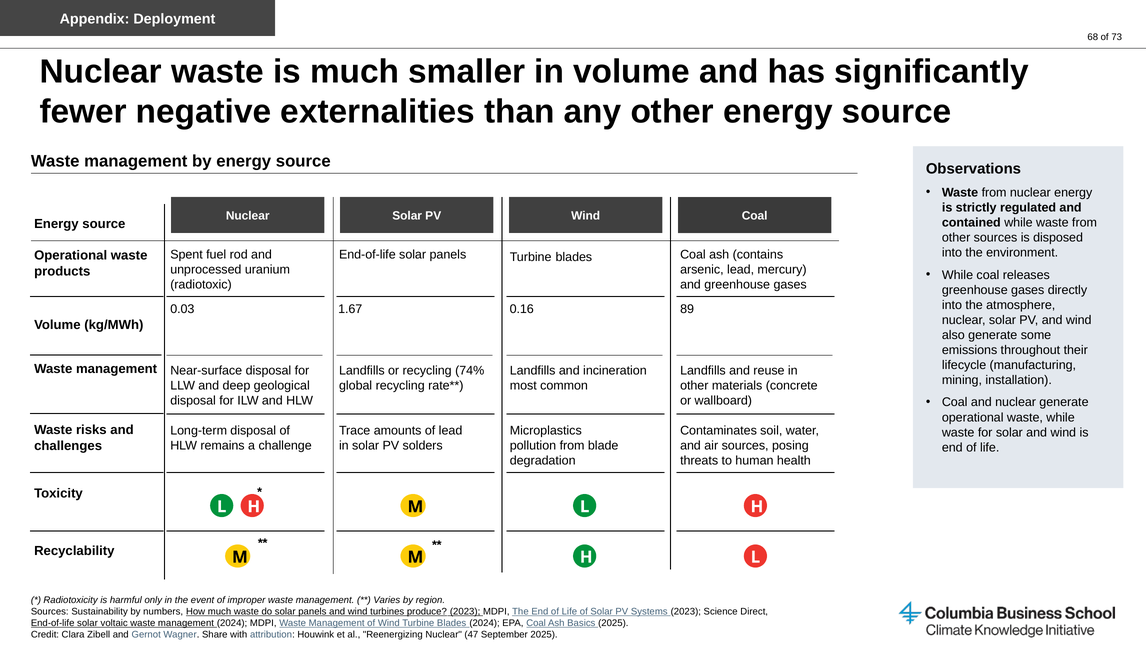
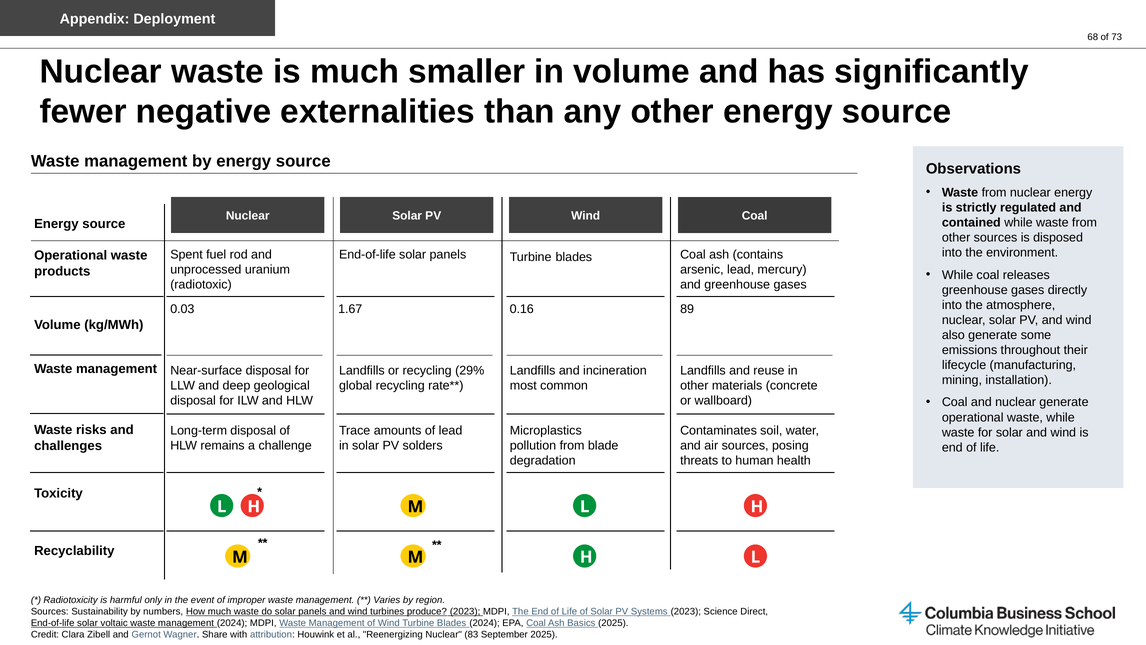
74%: 74% -> 29% (470, 370)
47: 47 -> 83 (471, 634)
